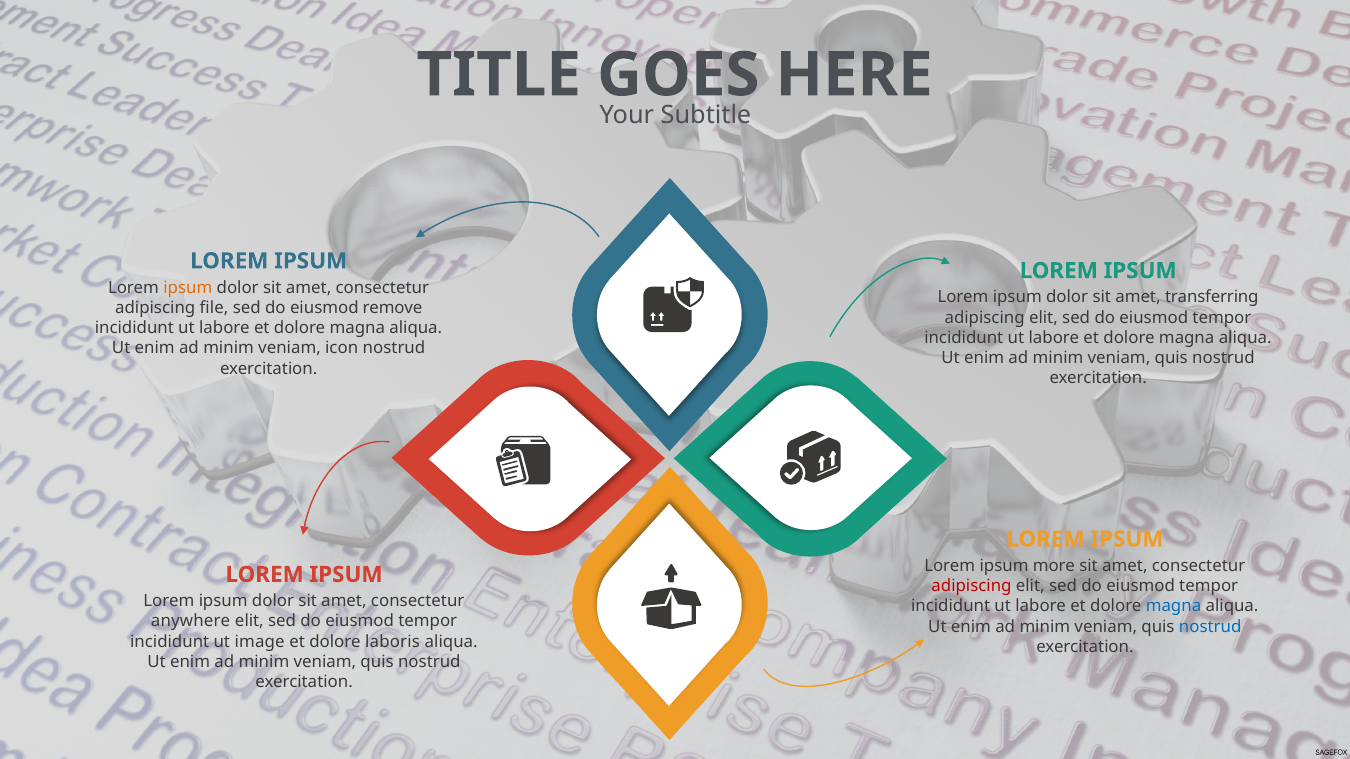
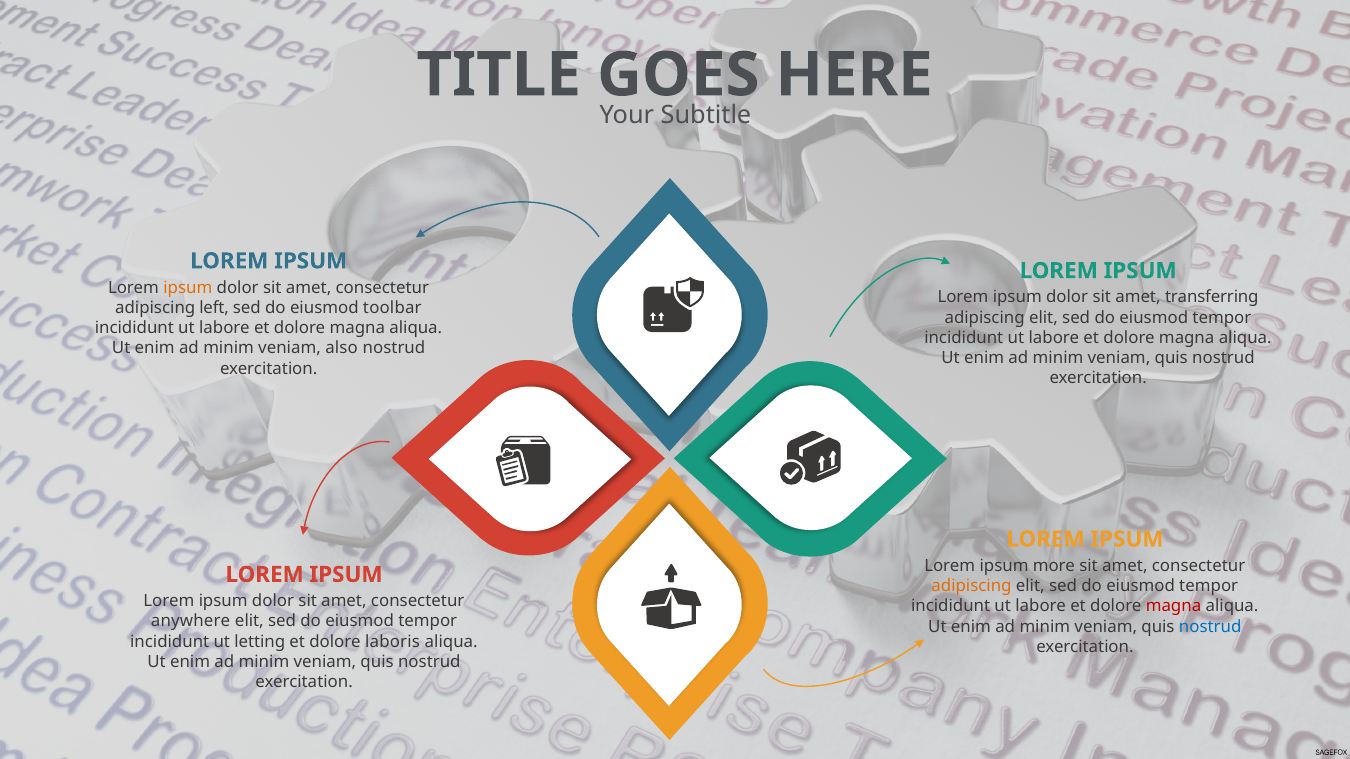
file: file -> left (214, 308)
remove: remove -> toolbar (392, 308)
icon: icon -> also (342, 348)
adipiscing colour: red -> orange (972, 586)
magna colour: blue -> red (1173, 607)
image: image -> letting (260, 642)
